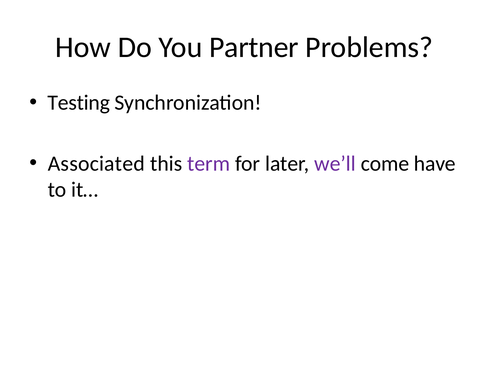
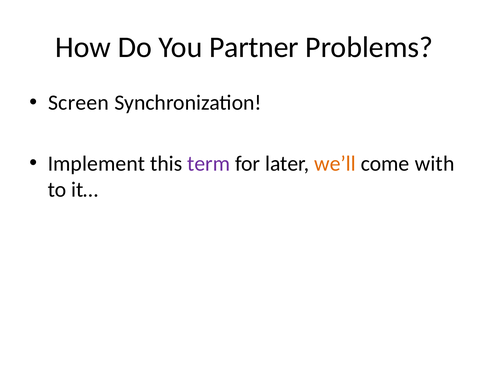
Testing: Testing -> Screen (79, 103)
Associated: Associated -> Implement (96, 163)
we’ll colour: purple -> orange (335, 163)
have: have -> with (435, 163)
